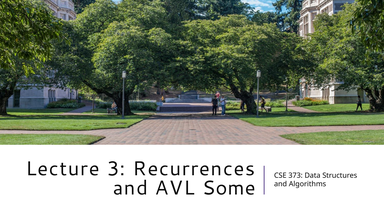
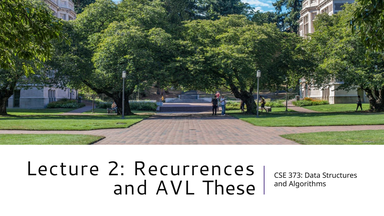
3: 3 -> 2 (116, 169)
Some: Some -> These (229, 188)
